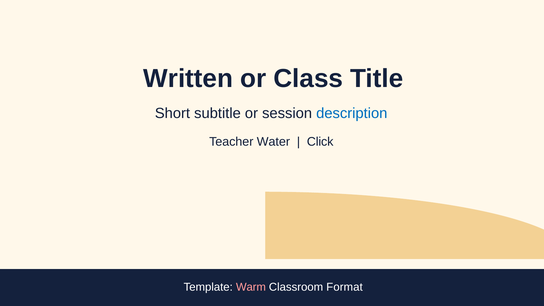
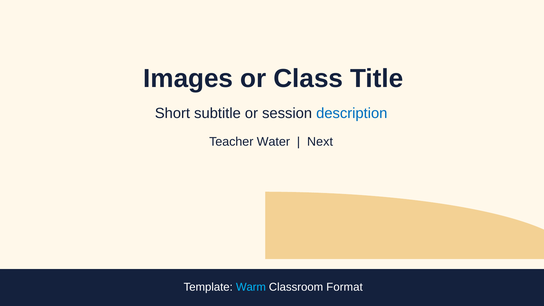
Written: Written -> Images (188, 79)
Click: Click -> Next (320, 142)
Warm colour: pink -> light blue (251, 287)
